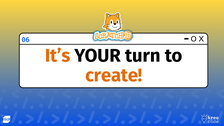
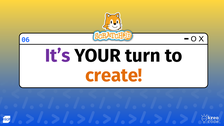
It’s colour: orange -> purple (58, 56)
